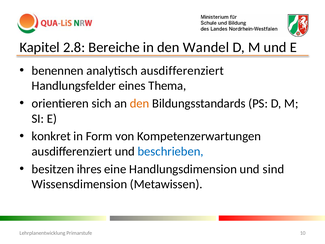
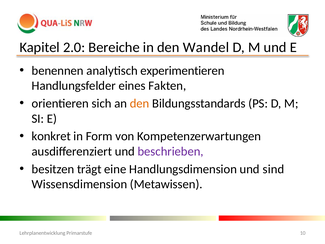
2.8: 2.8 -> 2.0 (74, 47)
analytisch ausdifferenziert: ausdifferenziert -> experimentieren (182, 71)
Thema: Thema -> Fakten (167, 86)
beschrieben colour: blue -> purple (171, 151)
ihres: ihres -> trägt (89, 169)
